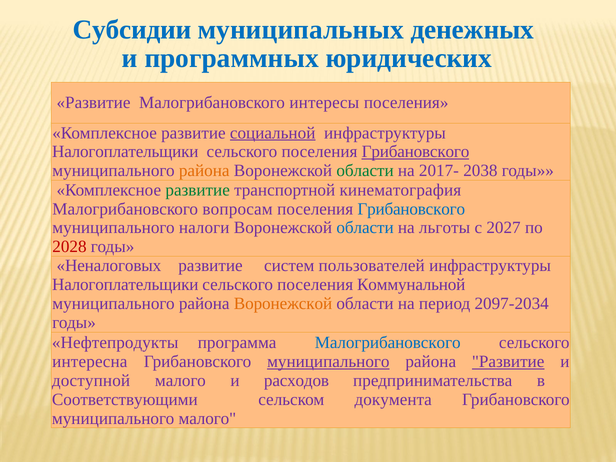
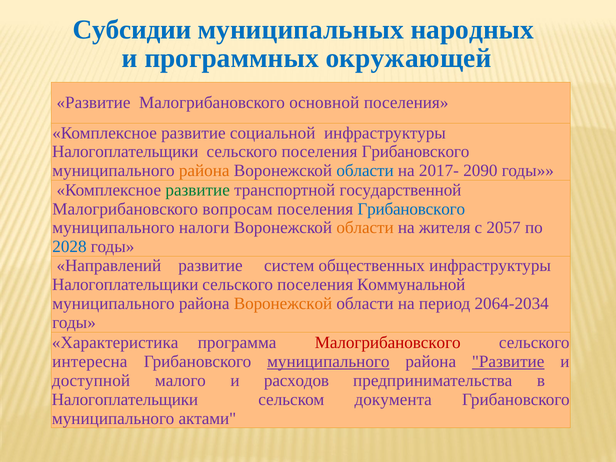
денежных: денежных -> народных (472, 30)
юридических: юридических -> окружающей (409, 58)
интересы: интересы -> основной (324, 103)
социальной underline: present -> none (273, 133)
Грибановского underline: present -> none (416, 152)
области colour: green -> blue (365, 171)
2038: 2038 -> 2090 (480, 171)
кинематография: кинематография -> государственной (400, 190)
области colour: blue -> orange (365, 228)
льготы: льготы -> жителя (445, 228)
2027: 2027 -> 2057 (504, 228)
2028 colour: red -> blue (69, 247)
Неналоговых: Неналоговых -> Направлений (109, 266)
пользователей: пользователей -> общественных (372, 266)
2097-2034: 2097-2034 -> 2064-2034 (512, 304)
Нефтепродукты: Нефтепродукты -> Характеристика (115, 342)
Малогрибановского colour: blue -> red (388, 342)
Соответствующими: Соответствующими -> Налогоплательщики (125, 399)
муниципального малого: малого -> актами (207, 418)
